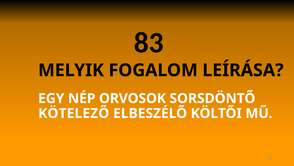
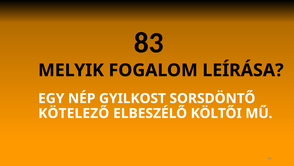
ORVOSOK: ORVOSOK -> GYILKOST (132, 98)
